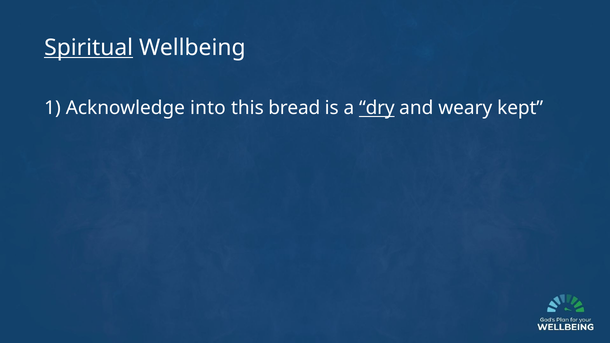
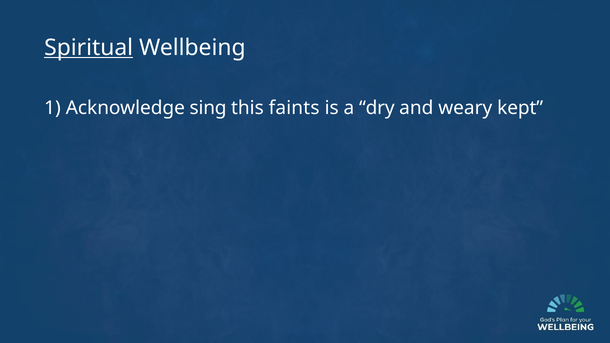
into: into -> sing (208, 108)
bread: bread -> faints (294, 108)
dry underline: present -> none (377, 108)
